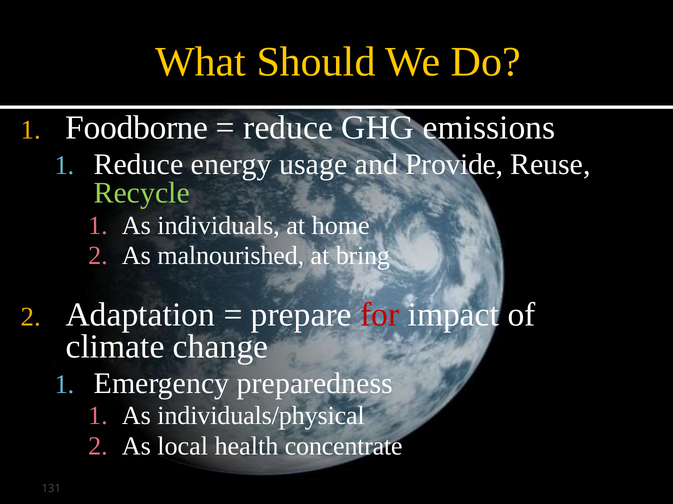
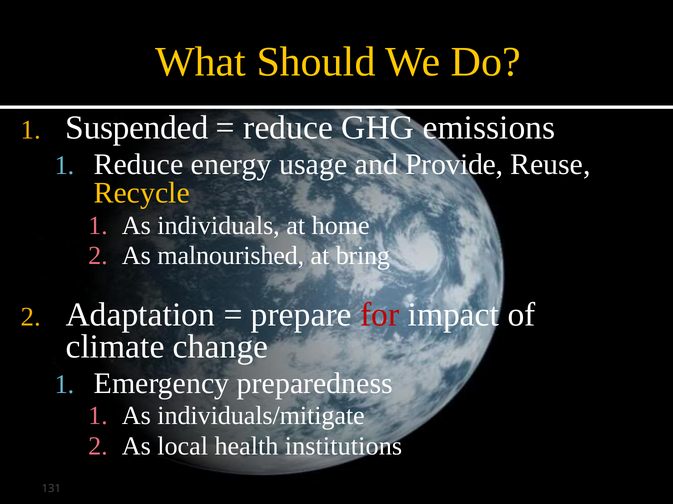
Foodborne: Foodborne -> Suspended (137, 128)
Recycle colour: light green -> yellow (142, 193)
individuals/physical: individuals/physical -> individuals/mitigate (261, 416)
concentrate: concentrate -> institutions (343, 447)
